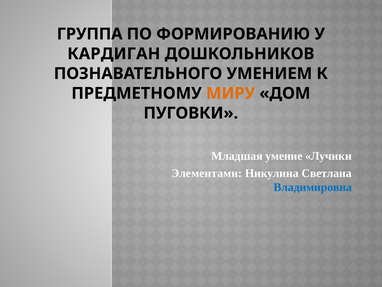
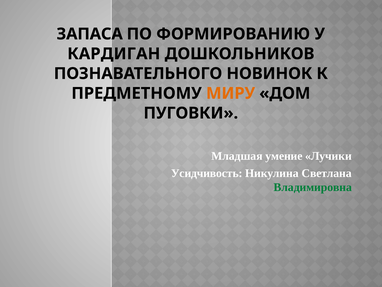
ГРУППА: ГРУППА -> ЗАПАСА (90, 34)
УМЕНИЕМ: УМЕНИЕМ -> НОВИНОК (269, 73)
Элементами: Элементами -> Усидчивость (207, 173)
Владимировна colour: blue -> green (313, 187)
